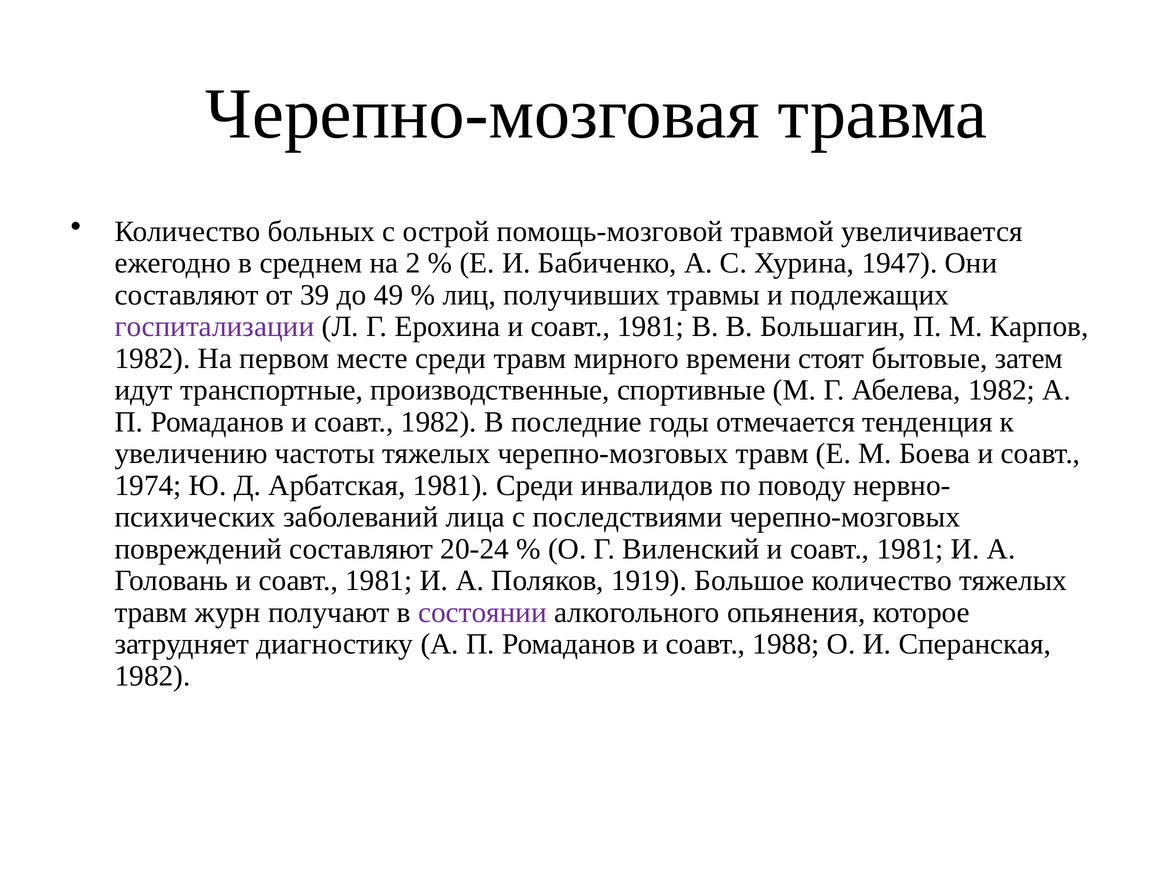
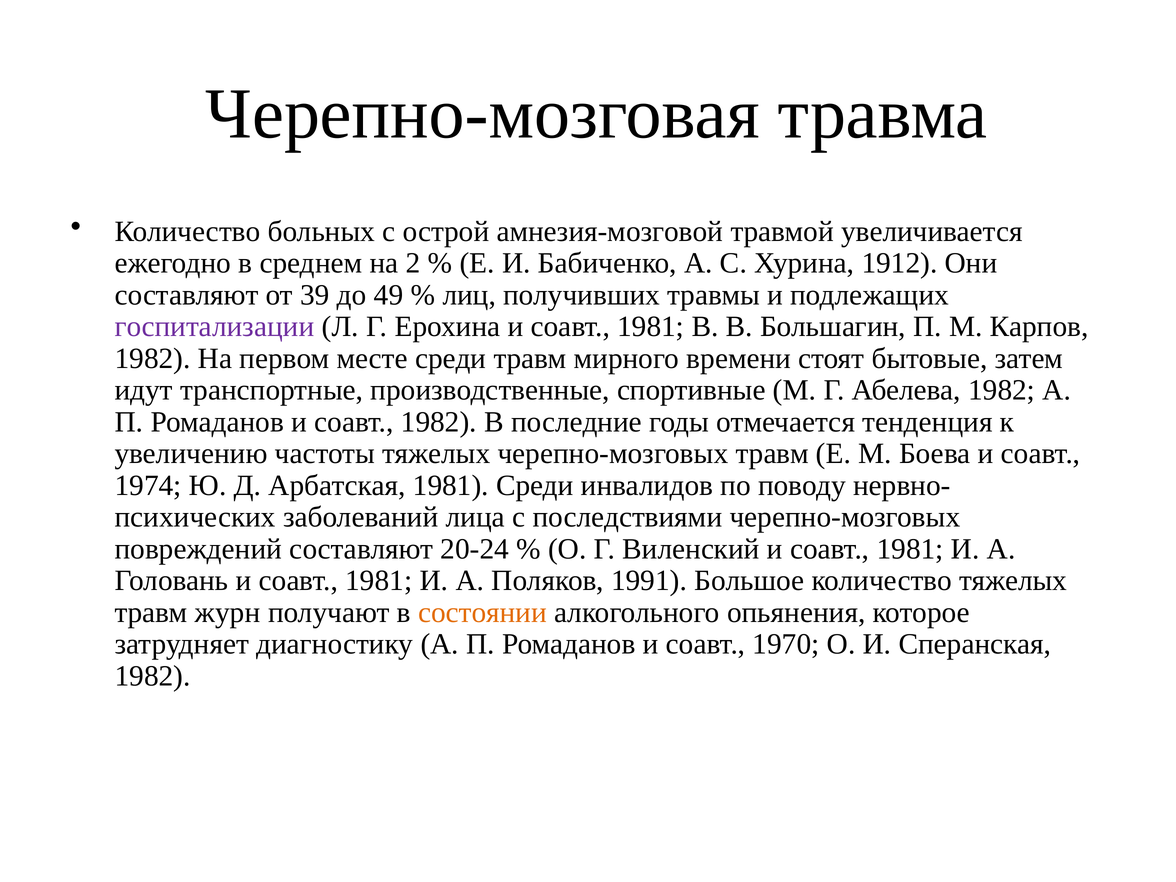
помощь-мозговой: помощь-мозговой -> амнезия-мозговой (610, 231)
1947: 1947 -> 1912 (900, 263)
1919: 1919 -> 1991 (649, 581)
состоянии colour: purple -> orange (482, 613)
1988: 1988 -> 1970 (786, 644)
